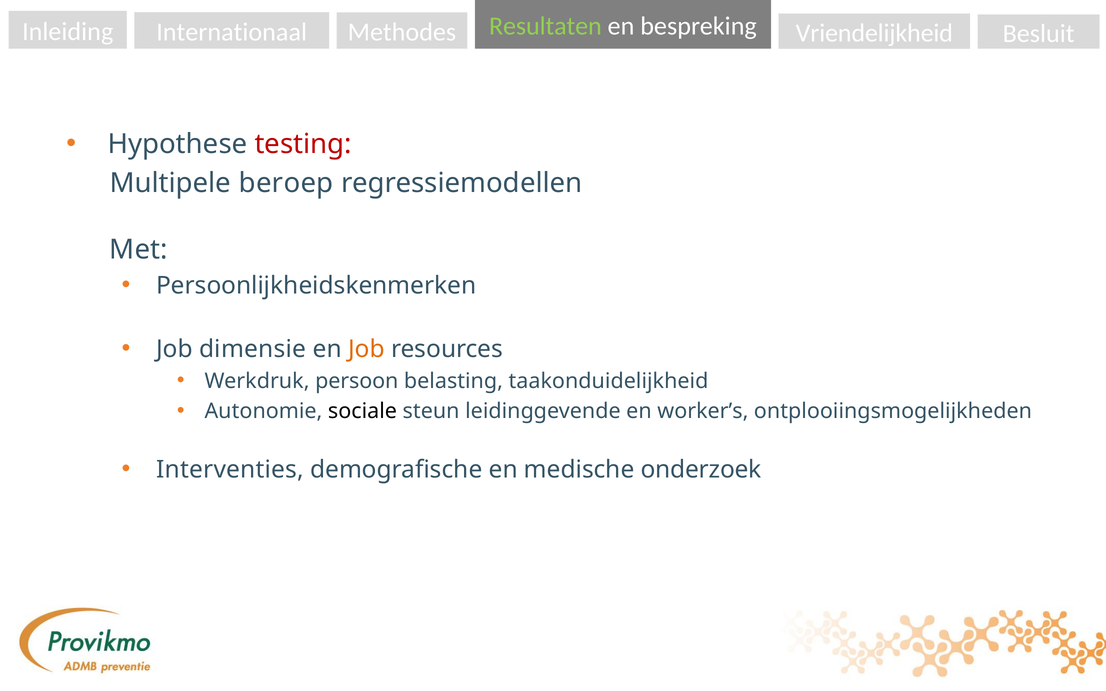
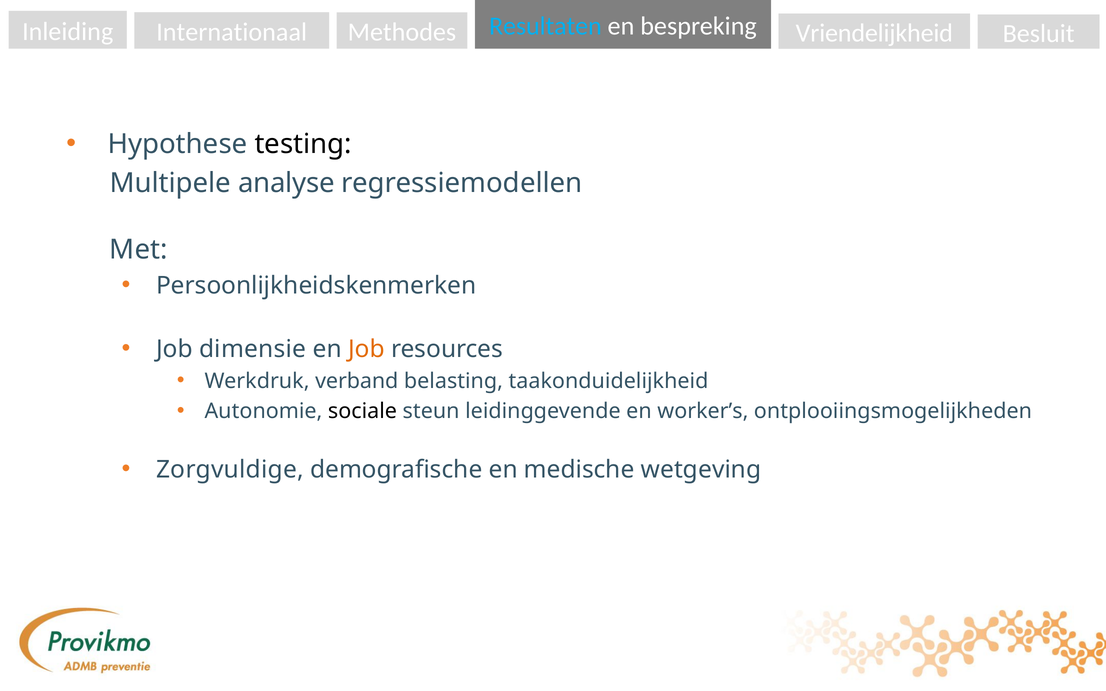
Resultaten colour: light green -> light blue (545, 26)
testing colour: red -> black (303, 144)
beroep: beroep -> analyse (286, 183)
persoon: persoon -> verband (357, 381)
Interventies: Interventies -> Zorgvuldige (230, 470)
onderzoek: onderzoek -> wetgeving (701, 470)
